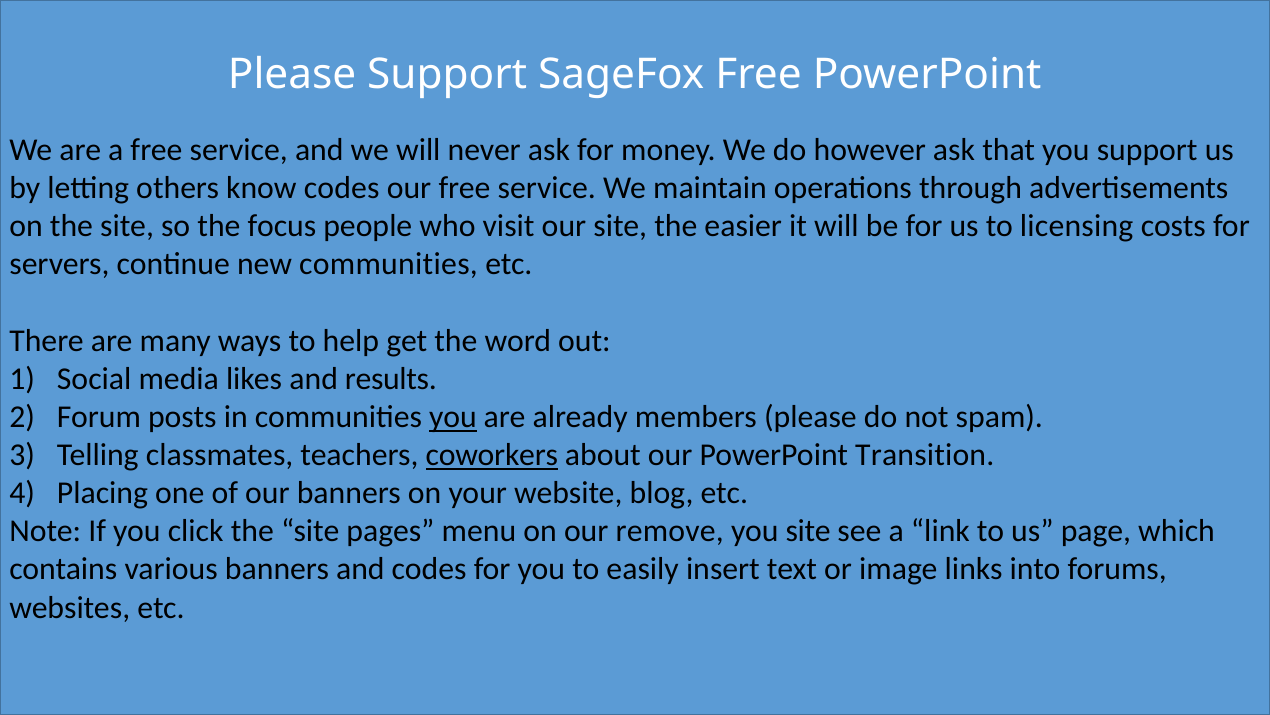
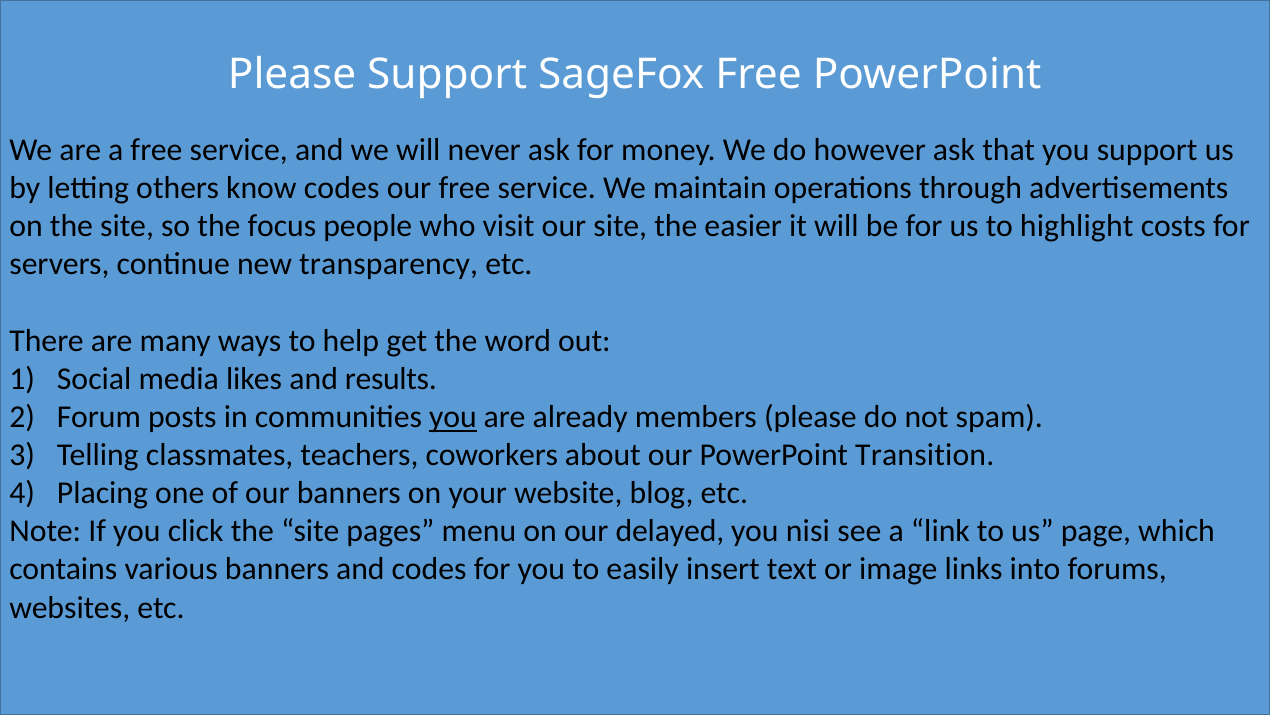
licensing: licensing -> highlight (1077, 226)
new communities: communities -> transparency (389, 264)
coworkers underline: present -> none (492, 455)
remove: remove -> delayed (670, 531)
you site: site -> nisi (808, 531)
